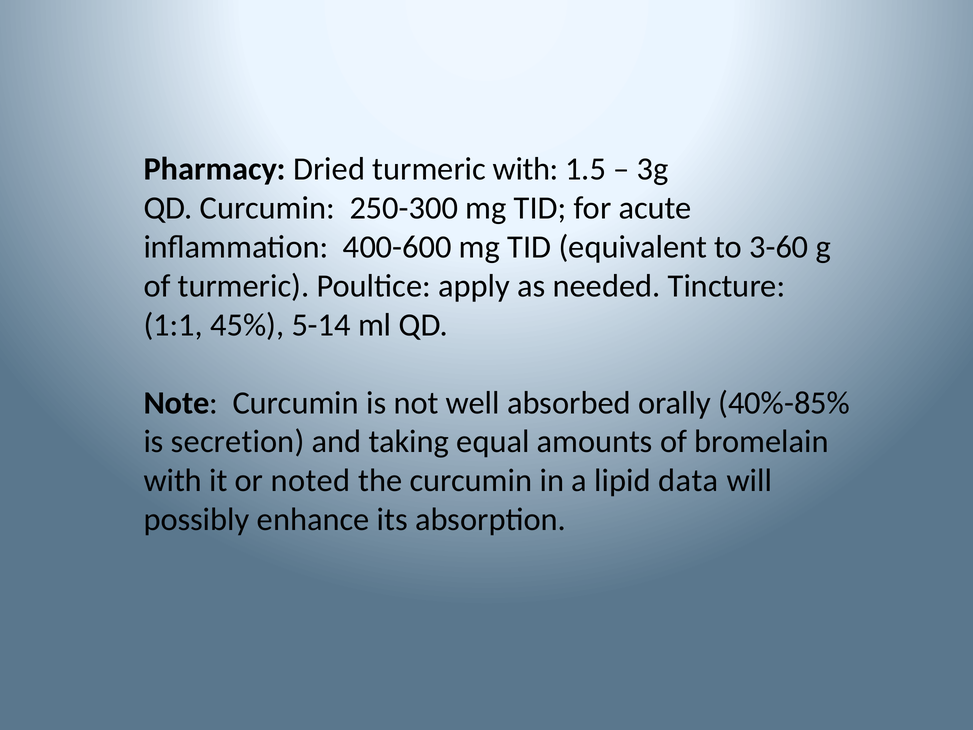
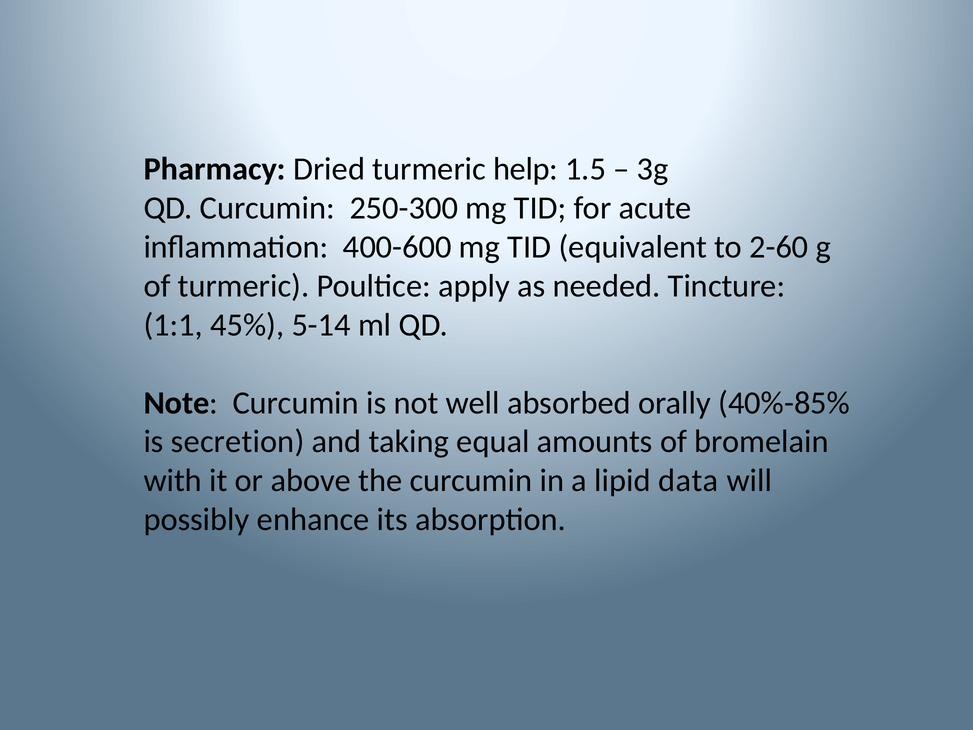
turmeric with: with -> help (526, 169)
3-60: 3-60 -> 2-60 (779, 247)
noted: noted -> above (311, 481)
